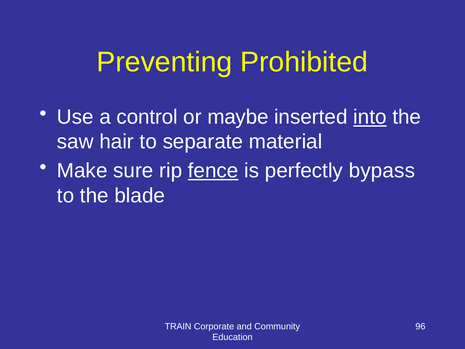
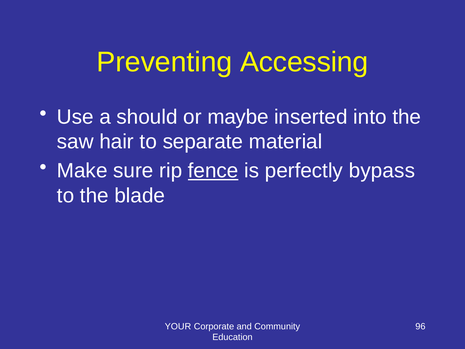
Prohibited: Prohibited -> Accessing (304, 62)
control: control -> should (147, 117)
into underline: present -> none (370, 117)
TRAIN: TRAIN -> YOUR (178, 326)
